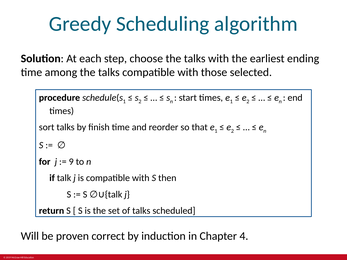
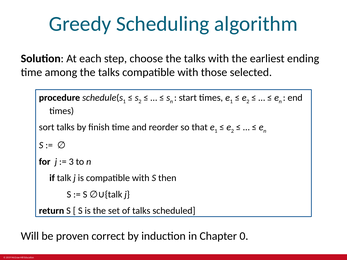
9: 9 -> 3 (71, 162)
4: 4 -> 0 (244, 236)
